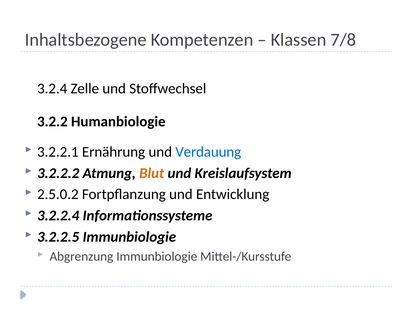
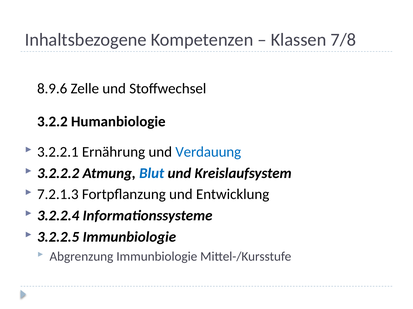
3.2.4: 3.2.4 -> 8.9.6 (52, 89)
Blut colour: orange -> blue (152, 174)
2.5.0.2: 2.5.0.2 -> 7.2.1.3 (58, 195)
